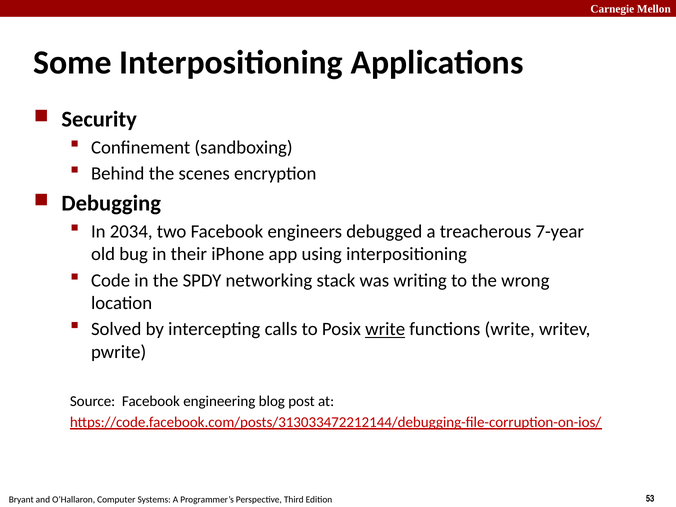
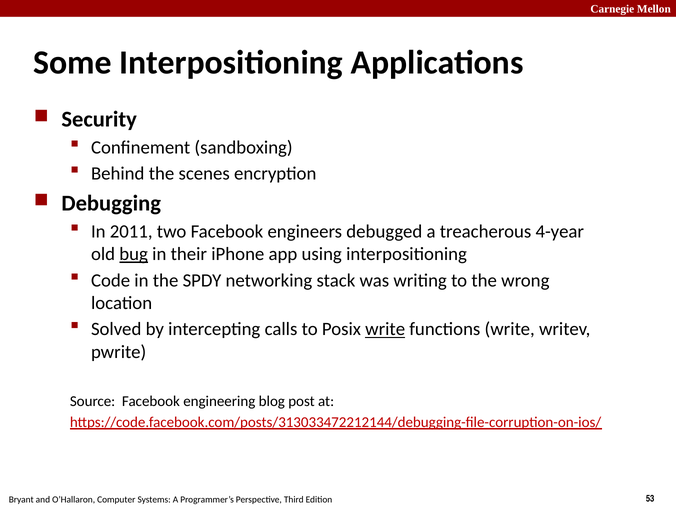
2034: 2034 -> 2011 (131, 232)
7-year: 7-year -> 4-year (560, 232)
bug underline: none -> present (134, 254)
